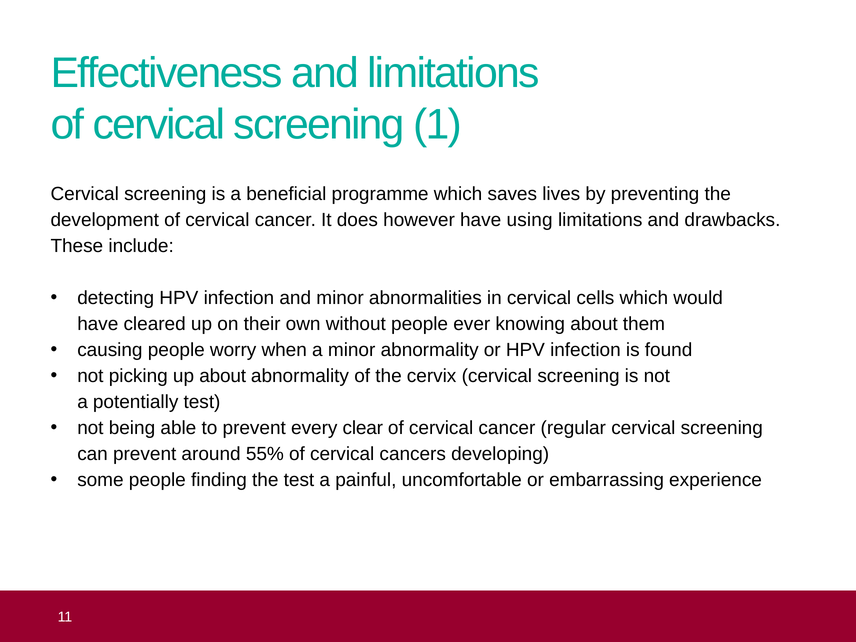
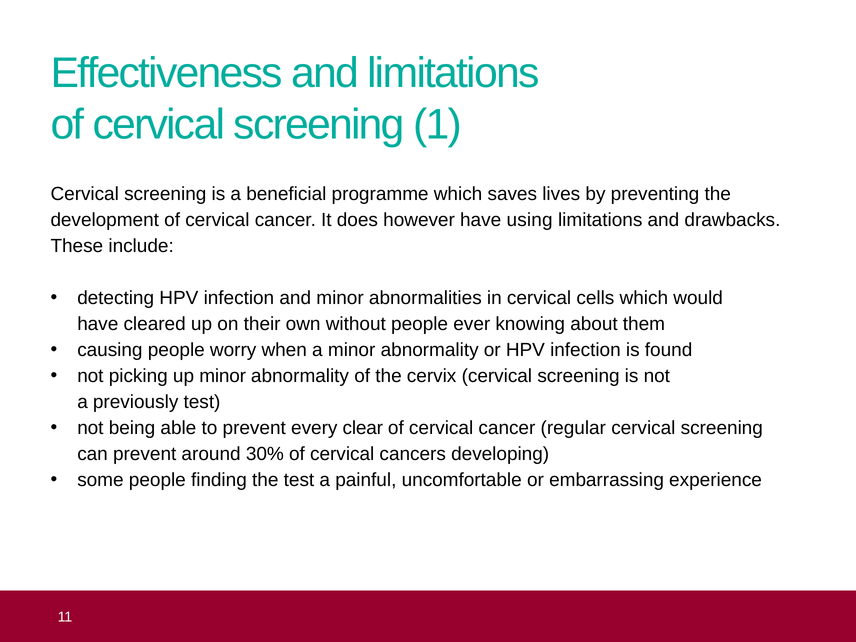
up about: about -> minor (223, 376)
potentially: potentially -> previously (136, 402)
55%: 55% -> 30% (265, 454)
